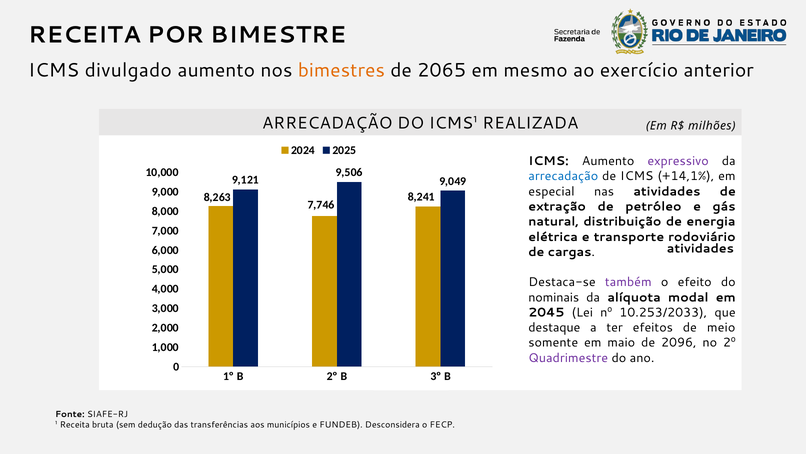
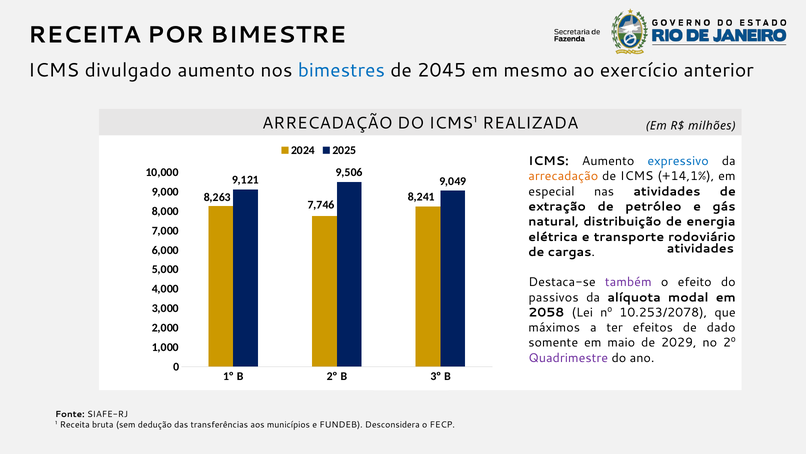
bimestres colour: orange -> blue (341, 70)
2065: 2065 -> 2045 (442, 70)
expressivo colour: purple -> blue (678, 161)
arrecadação colour: blue -> orange (563, 176)
nominais: nominais -> passivos (554, 297)
2045: 2045 -> 2058 (546, 312)
10.253/2033: 10.253/2033 -> 10.253/2078 (663, 312)
destaque: destaque -> máximos (554, 327)
meio: meio -> dado (721, 327)
2096: 2096 -> 2029 (679, 342)
